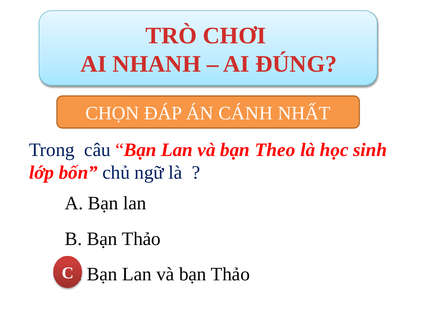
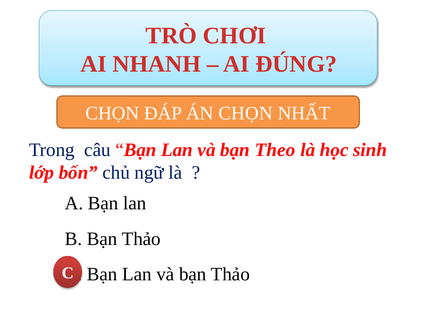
ÁN CÁNH: CÁNH -> CHỌN (246, 113)
